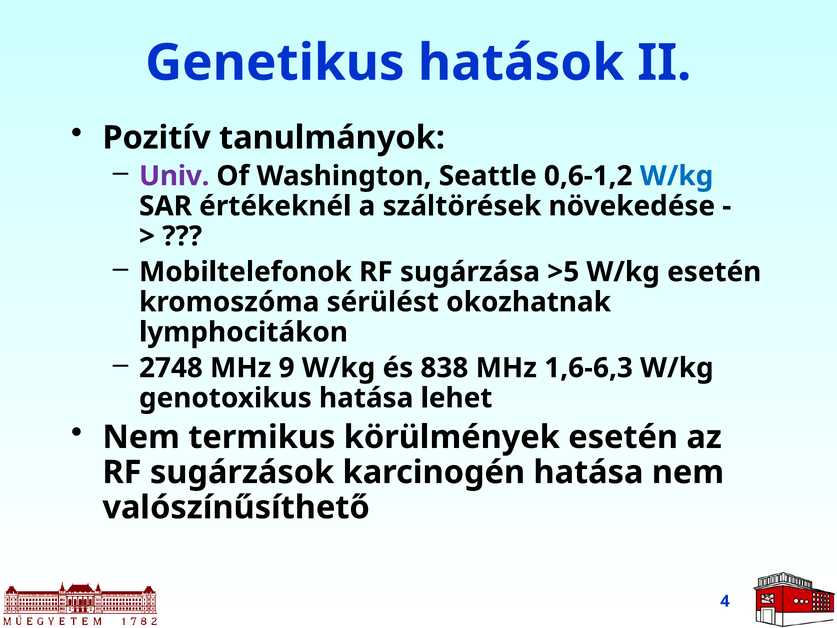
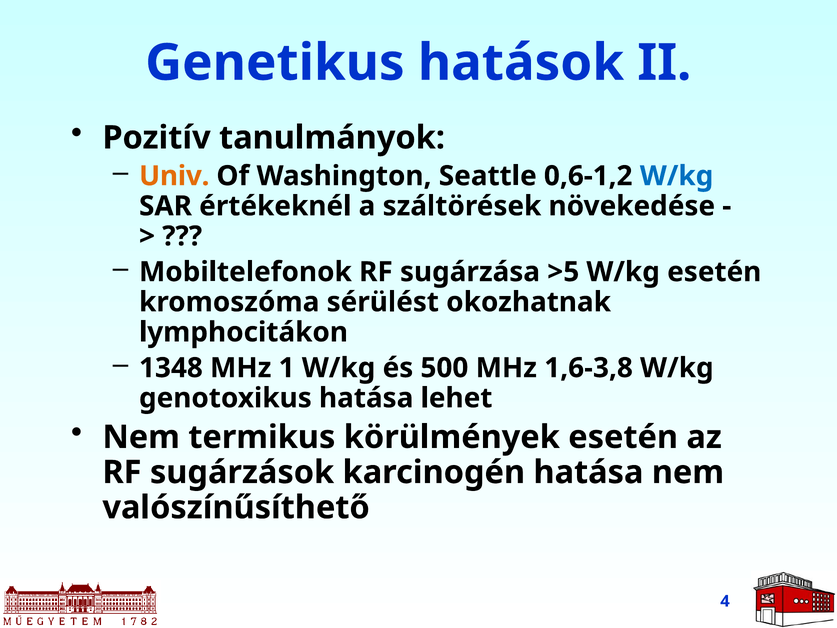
Univ colour: purple -> orange (174, 176)
2748: 2748 -> 1348 (171, 368)
9: 9 -> 1 (287, 368)
838: 838 -> 500 (444, 368)
1,6-6,3: 1,6-6,3 -> 1,6-3,8 (589, 368)
